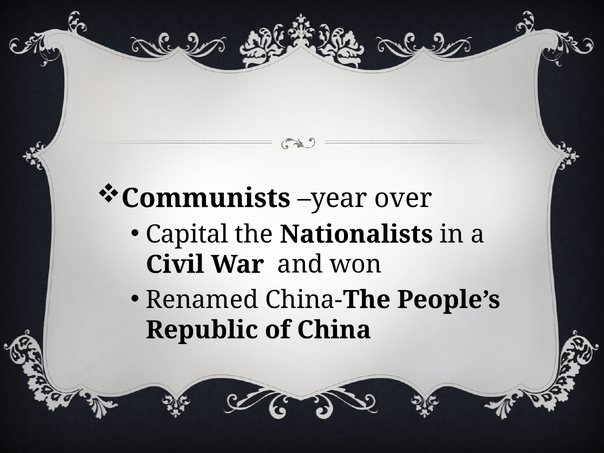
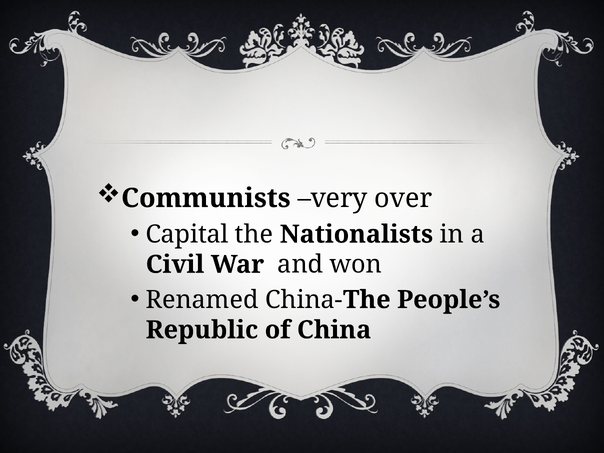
year: year -> very (333, 198)
